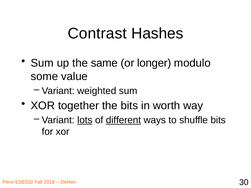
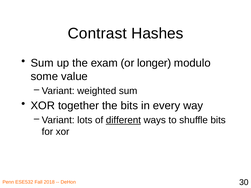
same: same -> exam (104, 63)
worth: worth -> every (167, 106)
lots underline: present -> none (85, 120)
